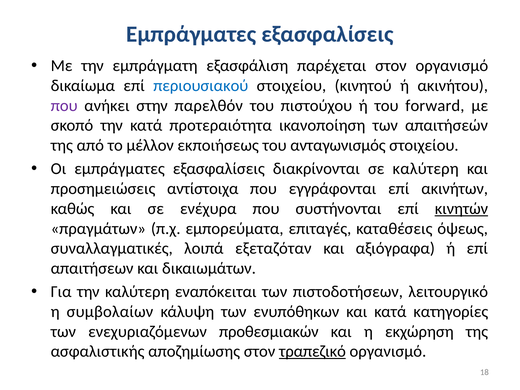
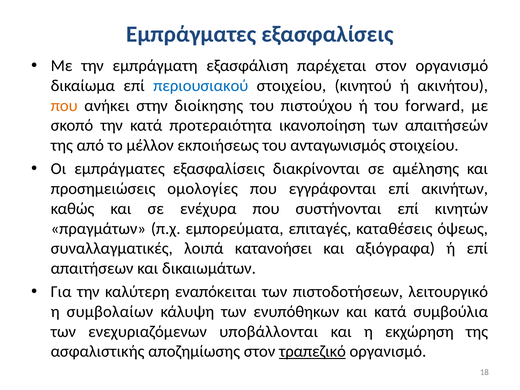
που colour: purple -> orange (64, 106)
παρελθόν: παρελθόν -> διοίκησης (209, 106)
σε καλύτερη: καλύτερη -> αμέλησης (426, 169)
αντίστοιχα: αντίστοιχα -> ομολογίες (203, 189)
κινητών underline: present -> none (461, 209)
εξεταζόταν: εξεταζόταν -> κατανοήσει (274, 248)
κατηγορίες: κατηγορίες -> συμβούλια (451, 312)
προθεσμιακών: προθεσμιακών -> υποβάλλονται (269, 332)
